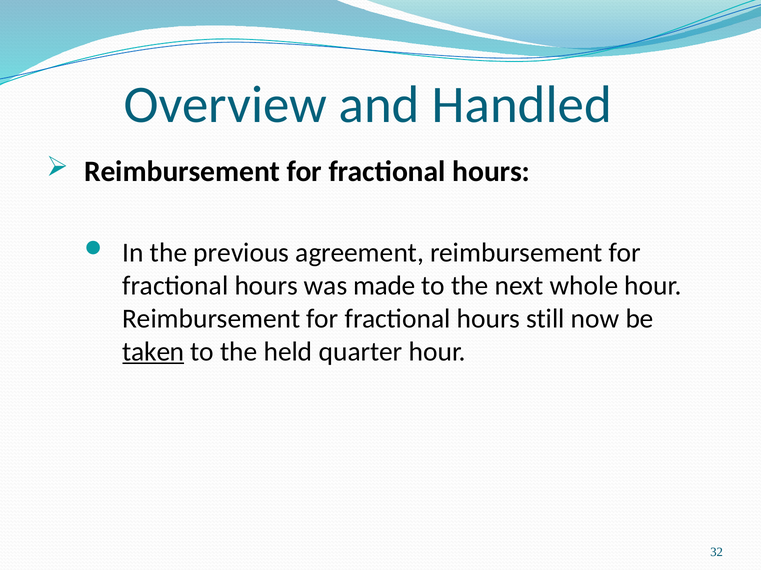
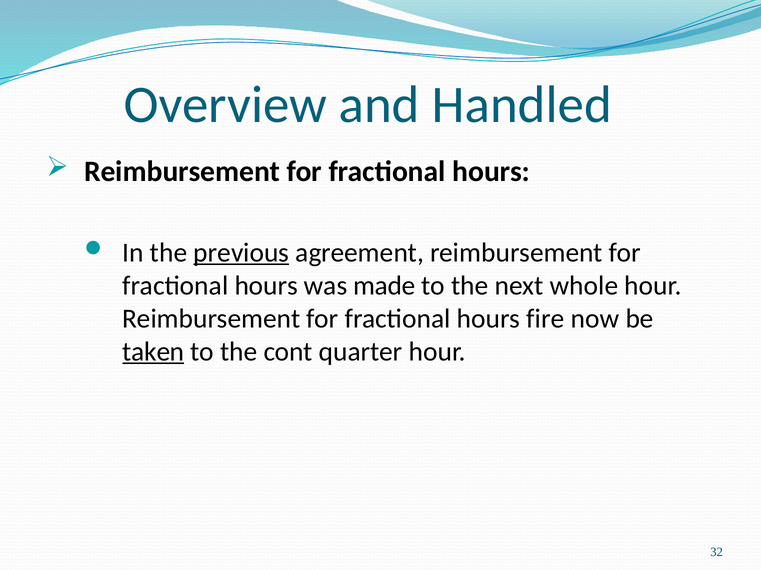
previous underline: none -> present (241, 253)
still: still -> fire (545, 319)
held: held -> cont (288, 352)
